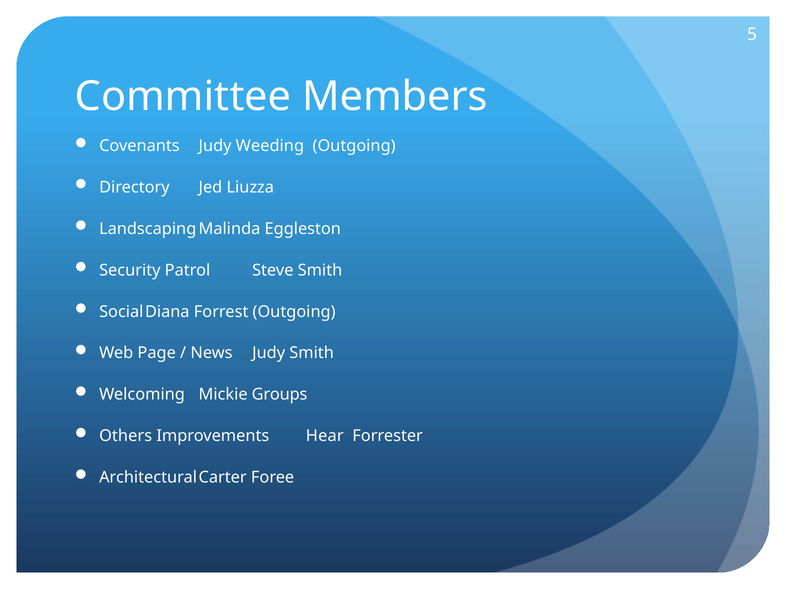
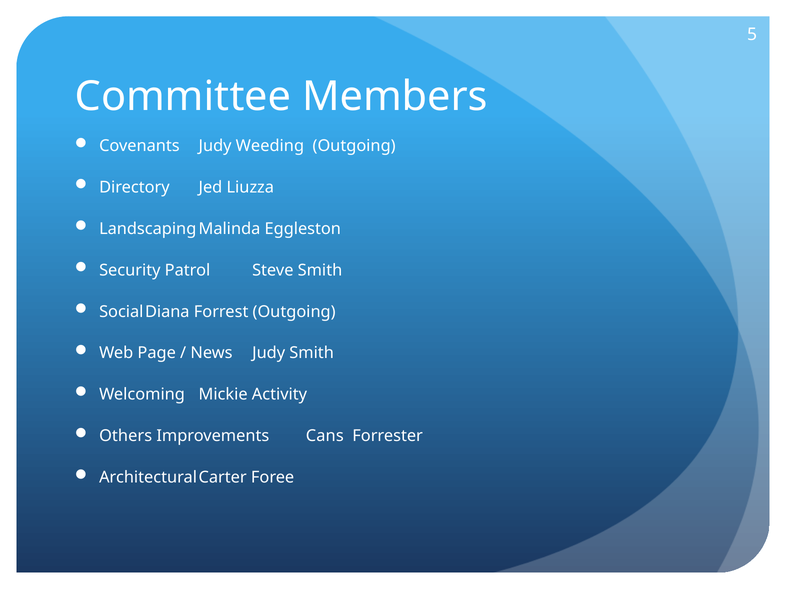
Groups: Groups -> Activity (279, 395)
Hear: Hear -> Cans (325, 436)
